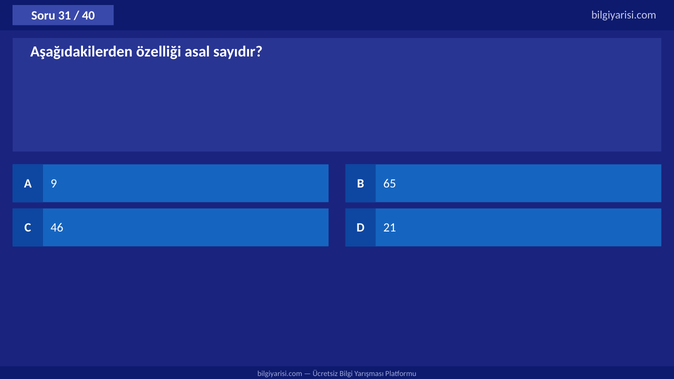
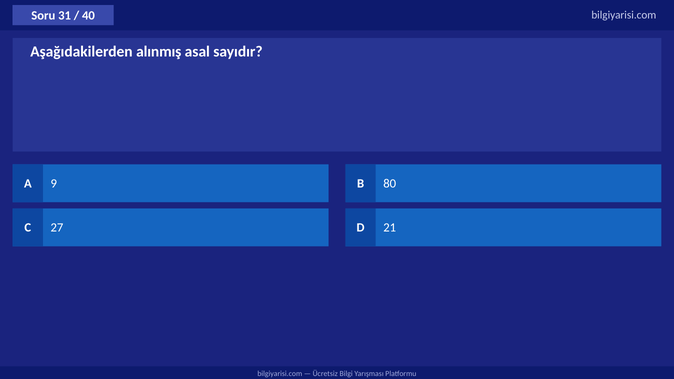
özelliği: özelliği -> alınmış (159, 52)
65: 65 -> 80 (390, 183)
46: 46 -> 27 (57, 228)
